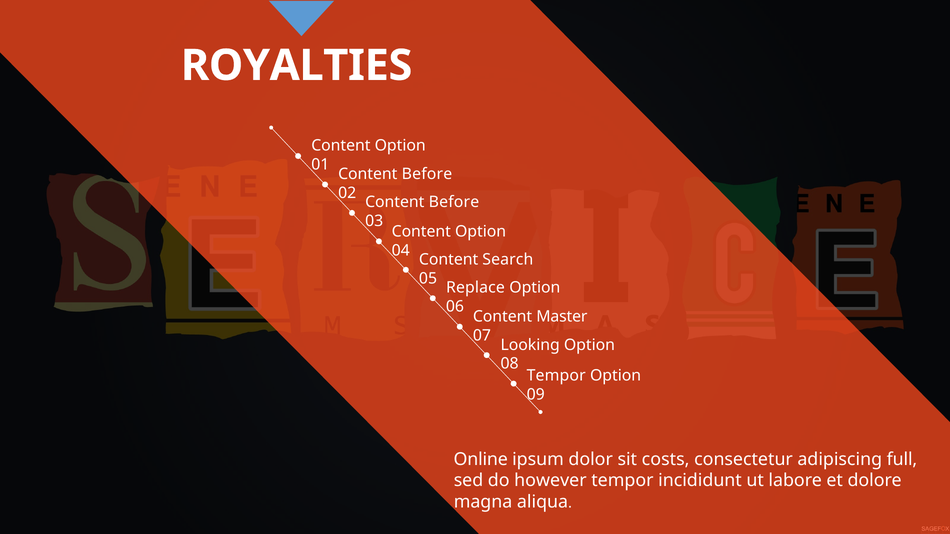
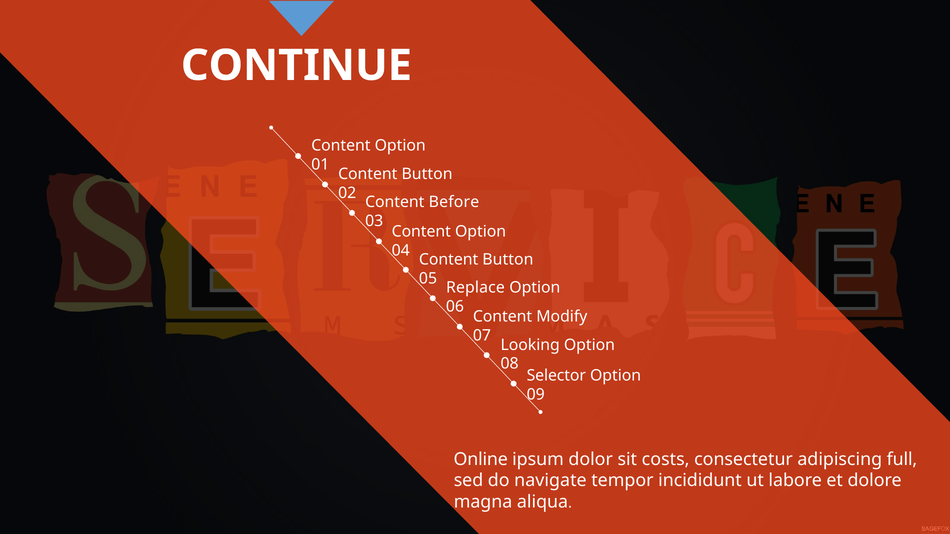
ROYALTIES: ROYALTIES -> CONTINUE (296, 66)
Before: Before -> Button (427, 174)
Search: Search -> Button (508, 260)
Master: Master -> Modify (562, 317)
Tempor: Tempor -> Selector (556, 376)
however: however -> navigate (550, 481)
